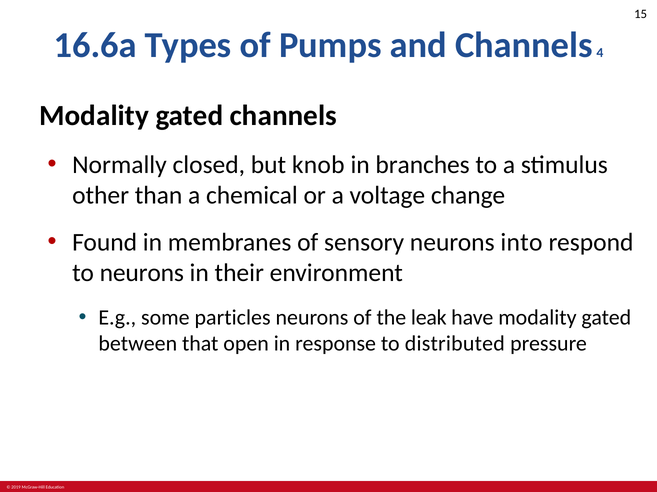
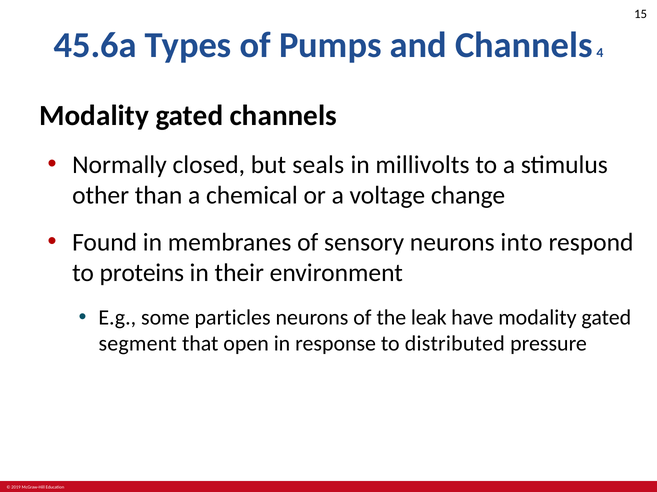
16.6a: 16.6a -> 45.6a (95, 45)
knob: knob -> seals (318, 165)
branches: branches -> millivolts (422, 165)
to neurons: neurons -> proteins (142, 273)
between: between -> segment (138, 344)
